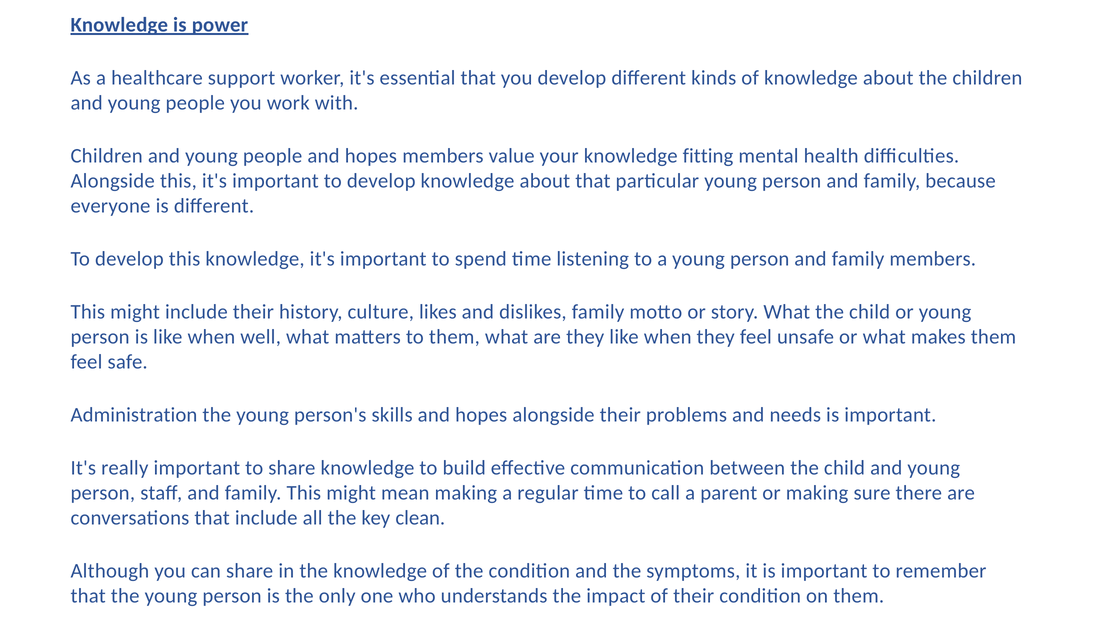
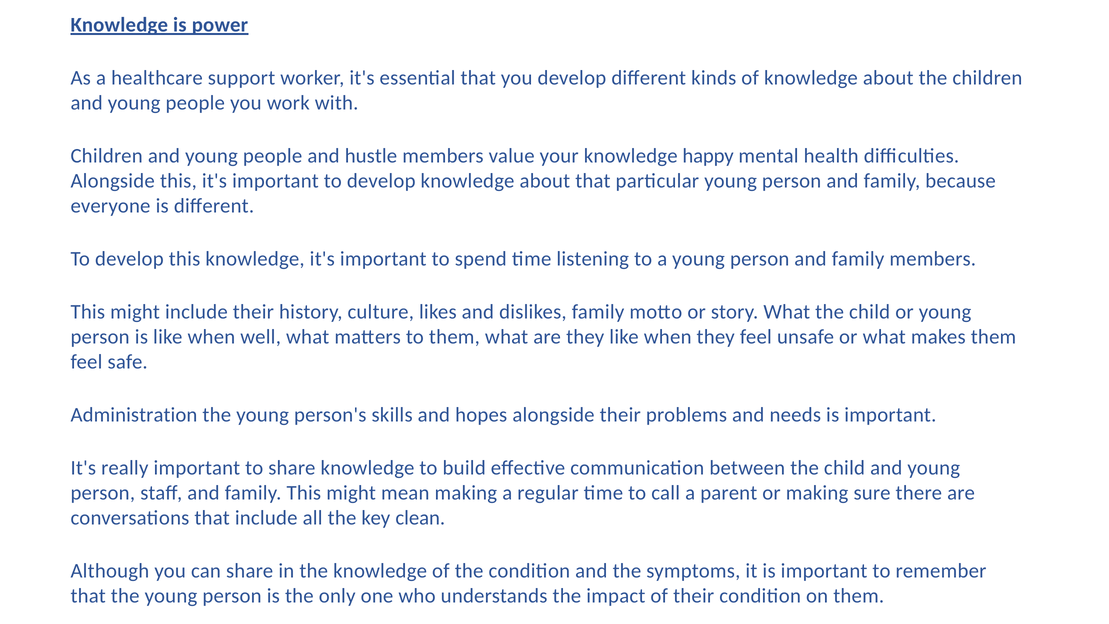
people and hopes: hopes -> hustle (371, 156)
fitting: fitting -> happy (708, 156)
